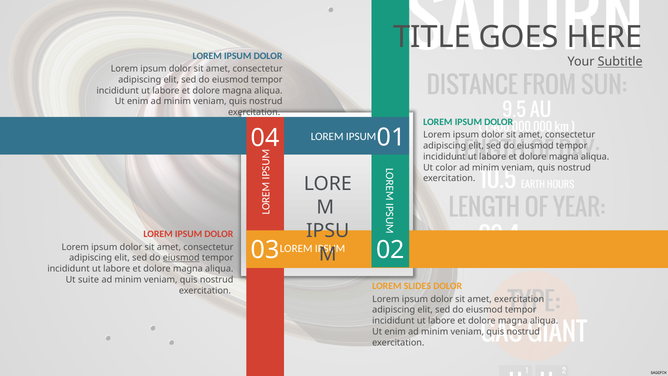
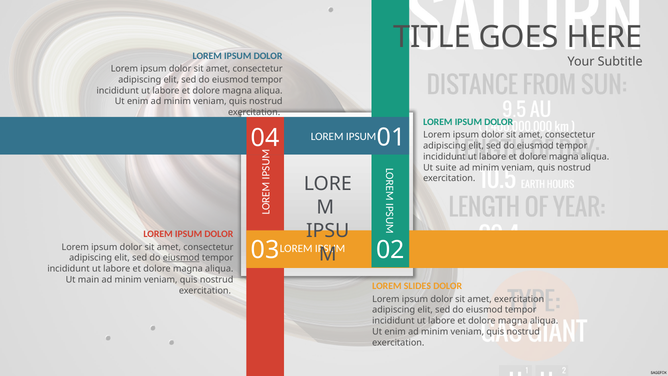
Subtitle underline: present -> none (620, 62)
color: color -> suite (446, 167)
suite: suite -> main (89, 279)
